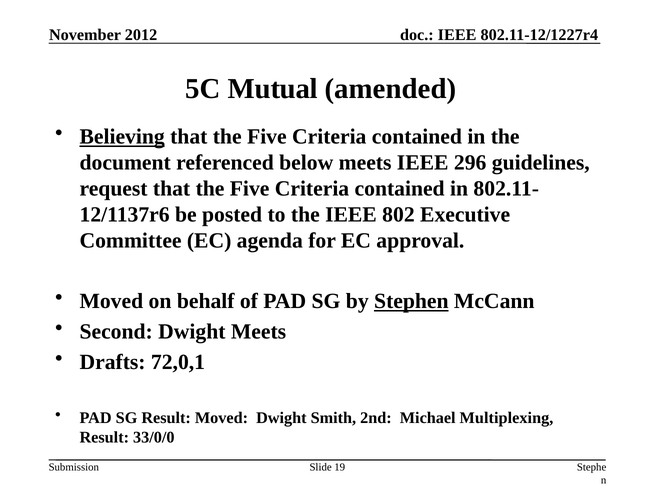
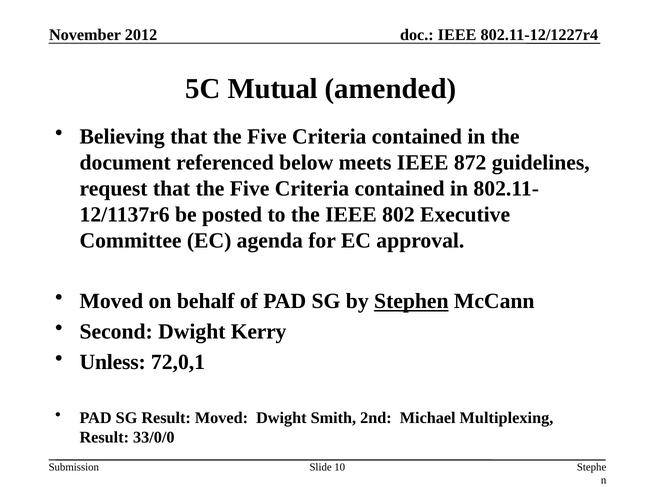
Believing underline: present -> none (122, 137)
296: 296 -> 872 (470, 163)
Dwight Meets: Meets -> Kerry (259, 331)
Drafts: Drafts -> Unless (113, 362)
19: 19 -> 10 (340, 467)
